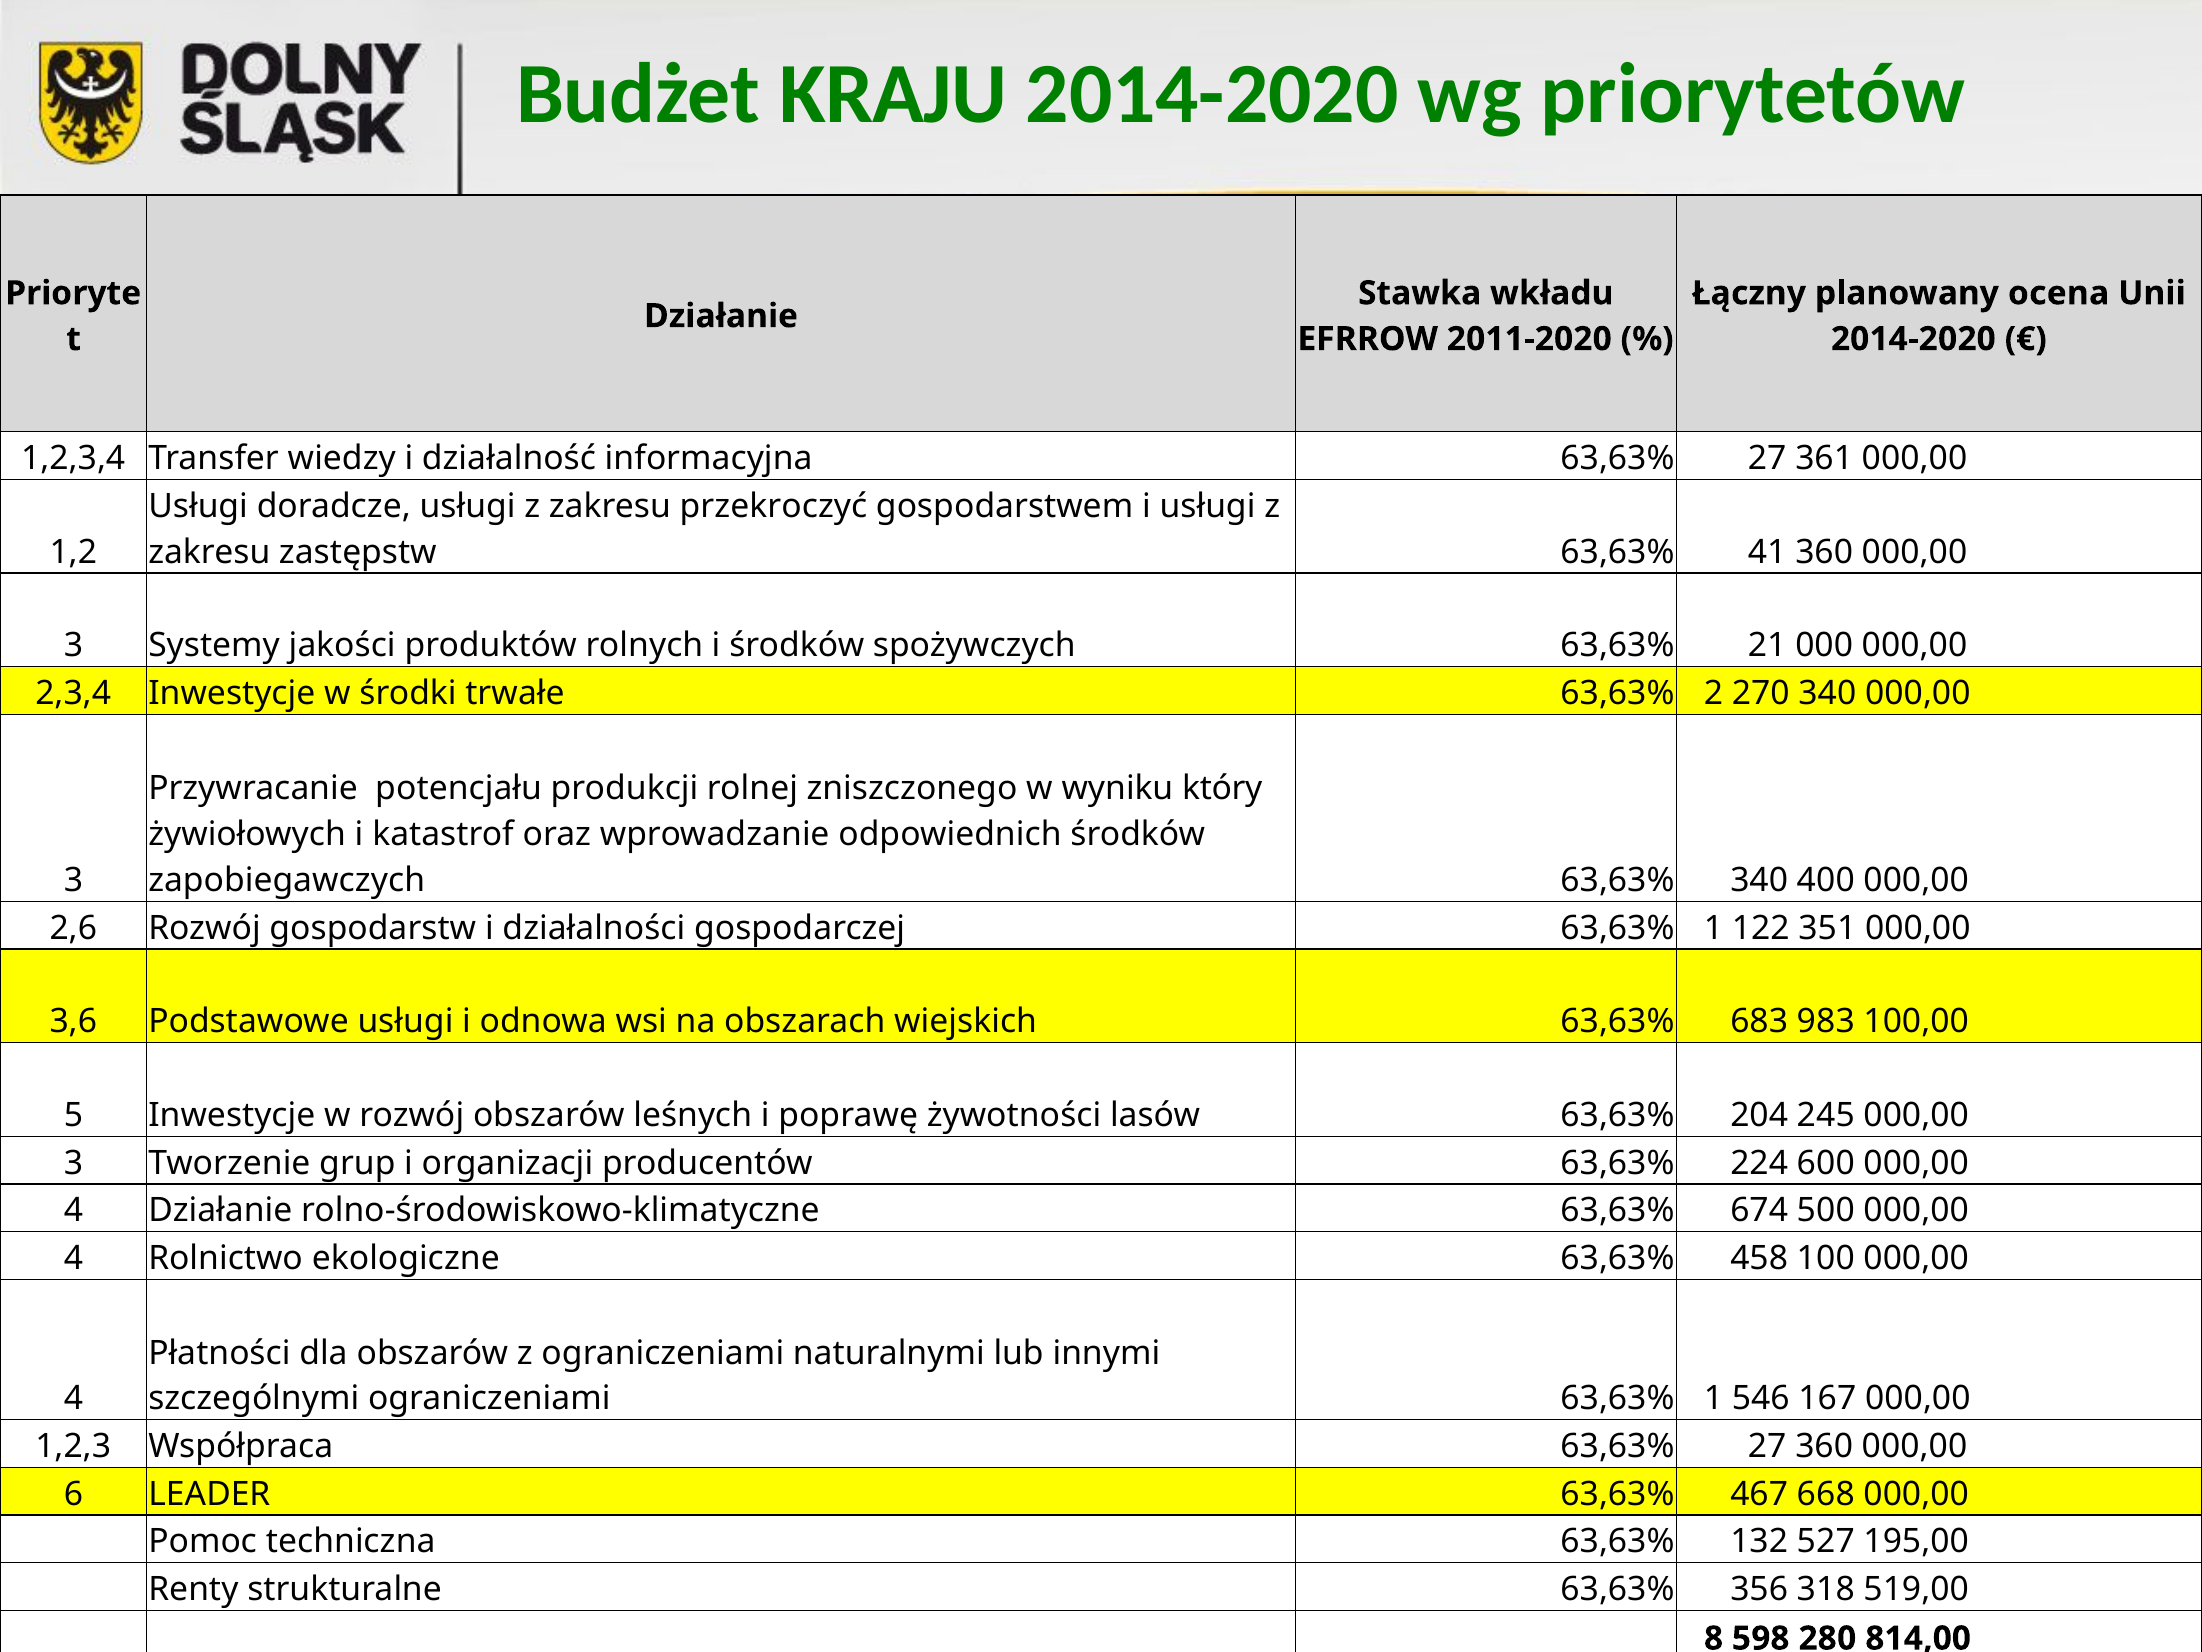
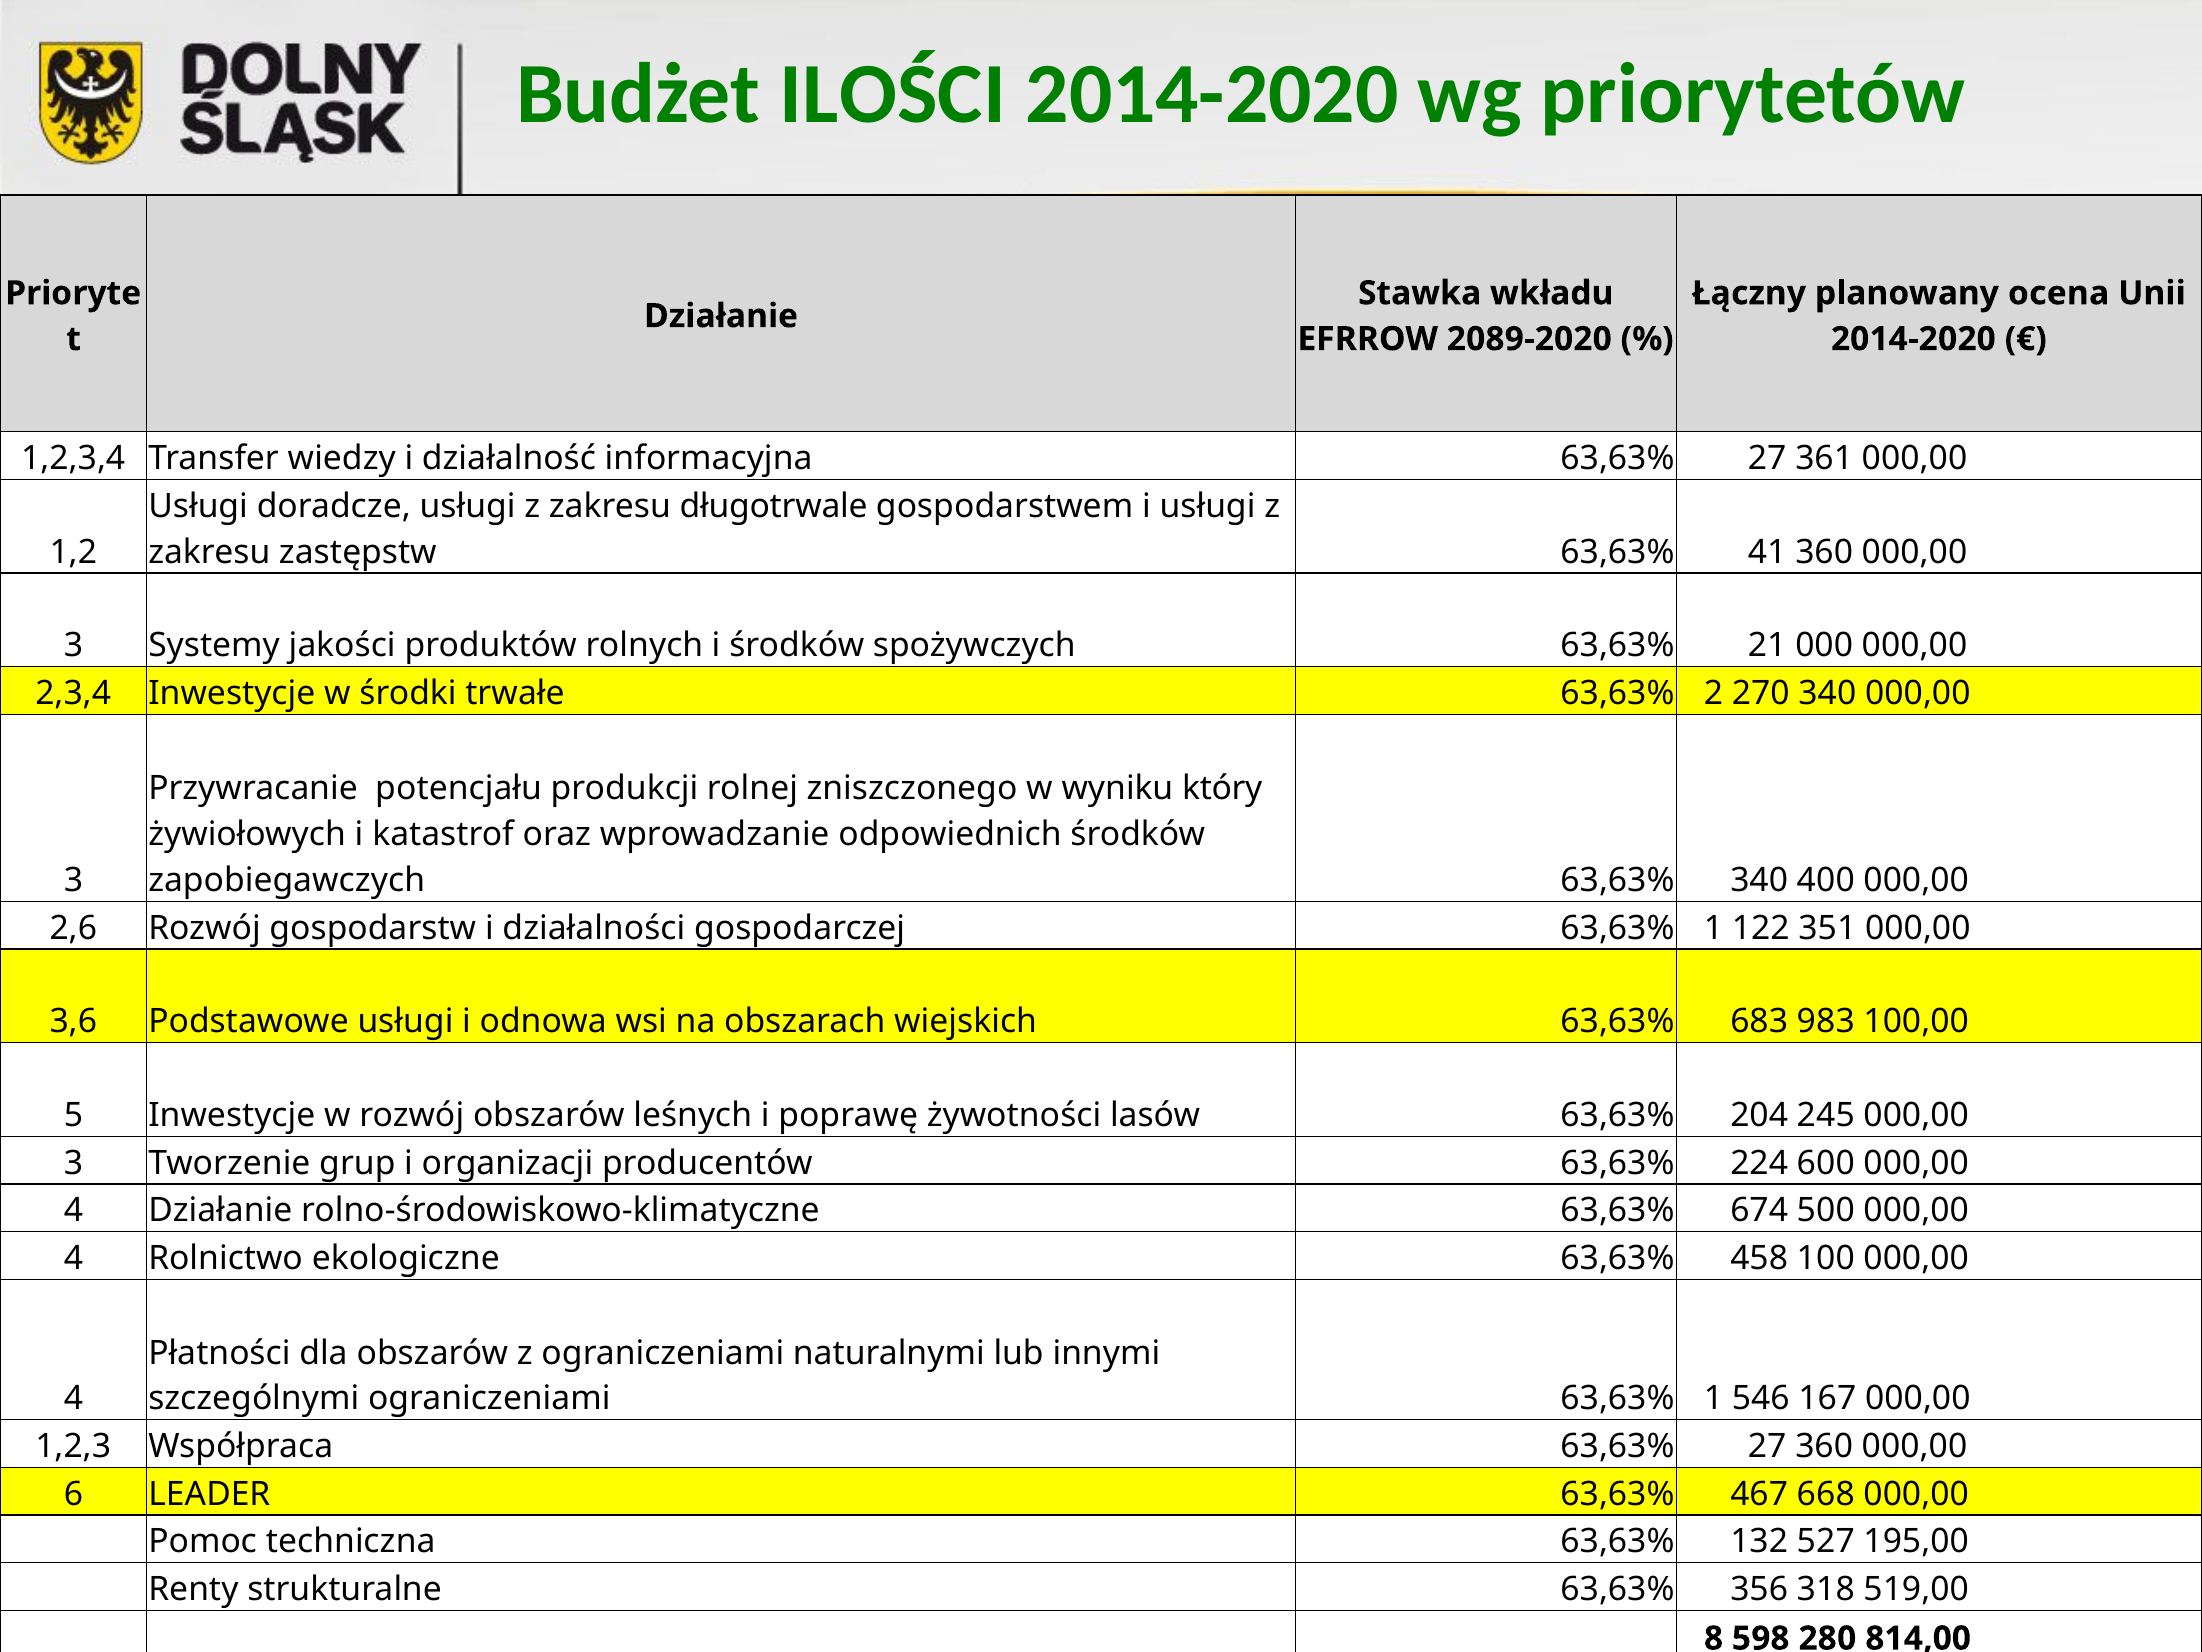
KRAJU: KRAJU -> ILOŚCI (893, 94)
2011-2020: 2011-2020 -> 2089-2020 (1529, 339)
przekroczyć: przekroczyć -> długotrwale (774, 506)
